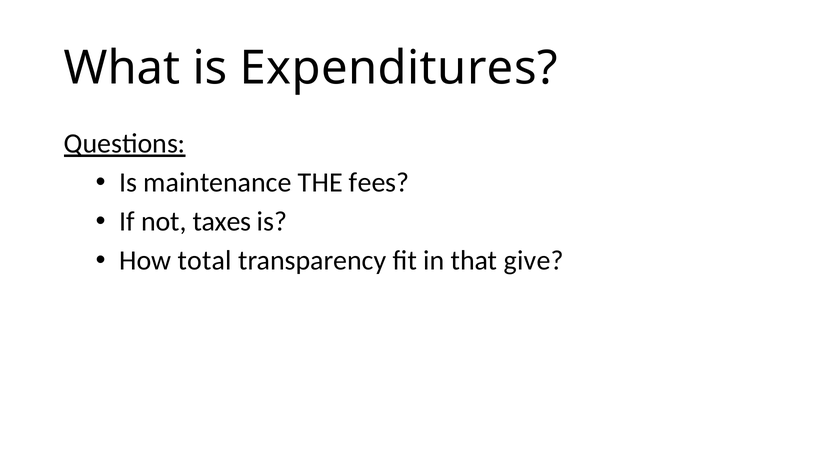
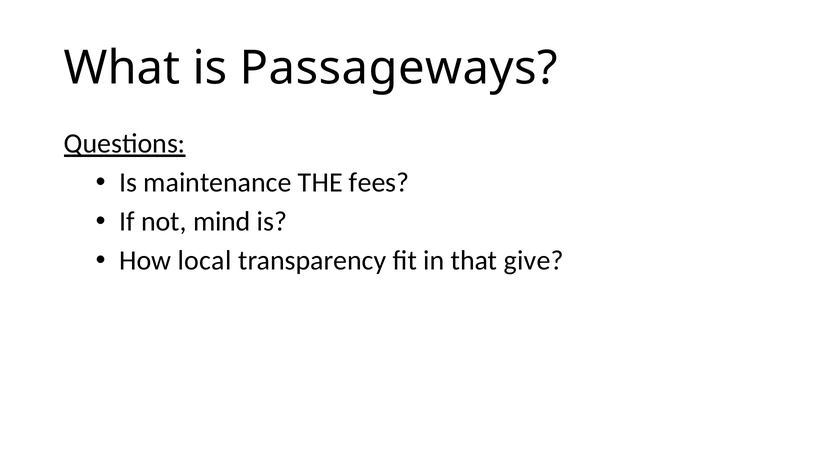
Expenditures: Expenditures -> Passageways (399, 68)
taxes: taxes -> mind (222, 222)
total: total -> local (205, 261)
